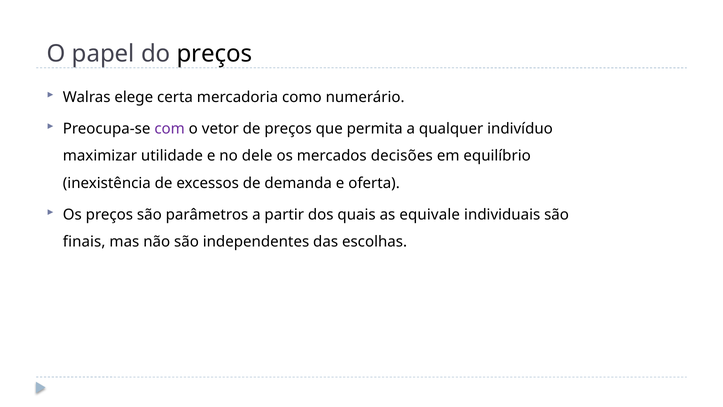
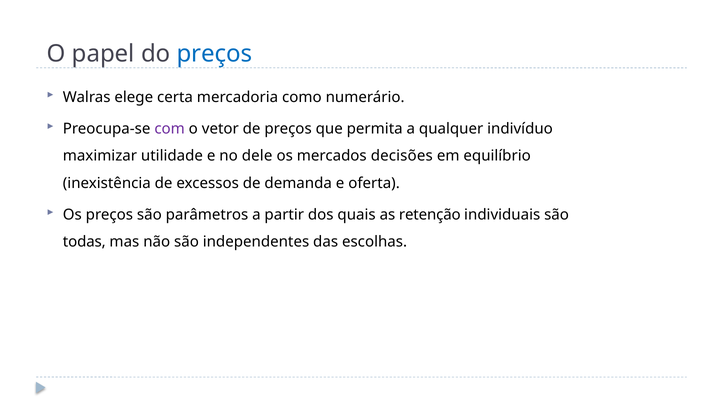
preços colour: black -> blue (215, 54)
equivale: equivale -> retenção (430, 215)
finais: finais -> todas (84, 242)
